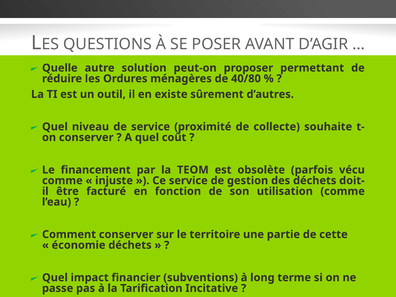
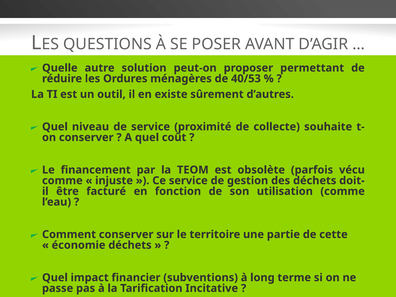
40/80: 40/80 -> 40/53 (246, 79)
